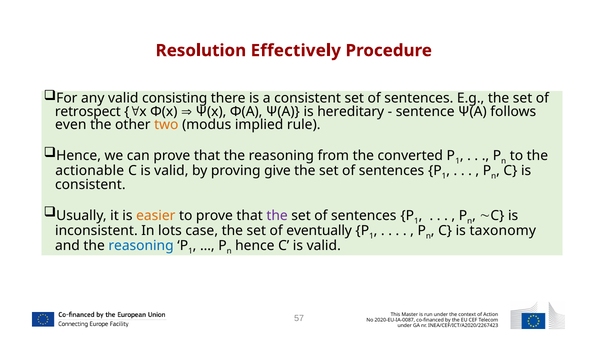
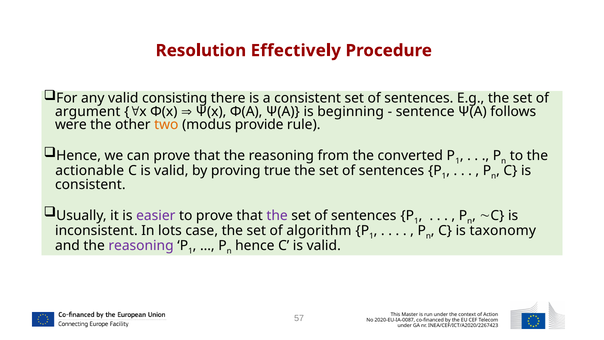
retrospect: retrospect -> argument (88, 111)
hereditary: hereditary -> beginning (351, 111)
even: even -> were (71, 125)
implied: implied -> provide (259, 125)
give: give -> true (277, 171)
easier colour: orange -> purple (156, 215)
eventually: eventually -> algorithm (319, 230)
reasoning colour: blue -> purple (141, 246)
